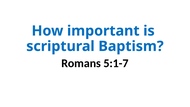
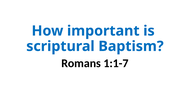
5:1-7: 5:1-7 -> 1:1-7 (116, 63)
